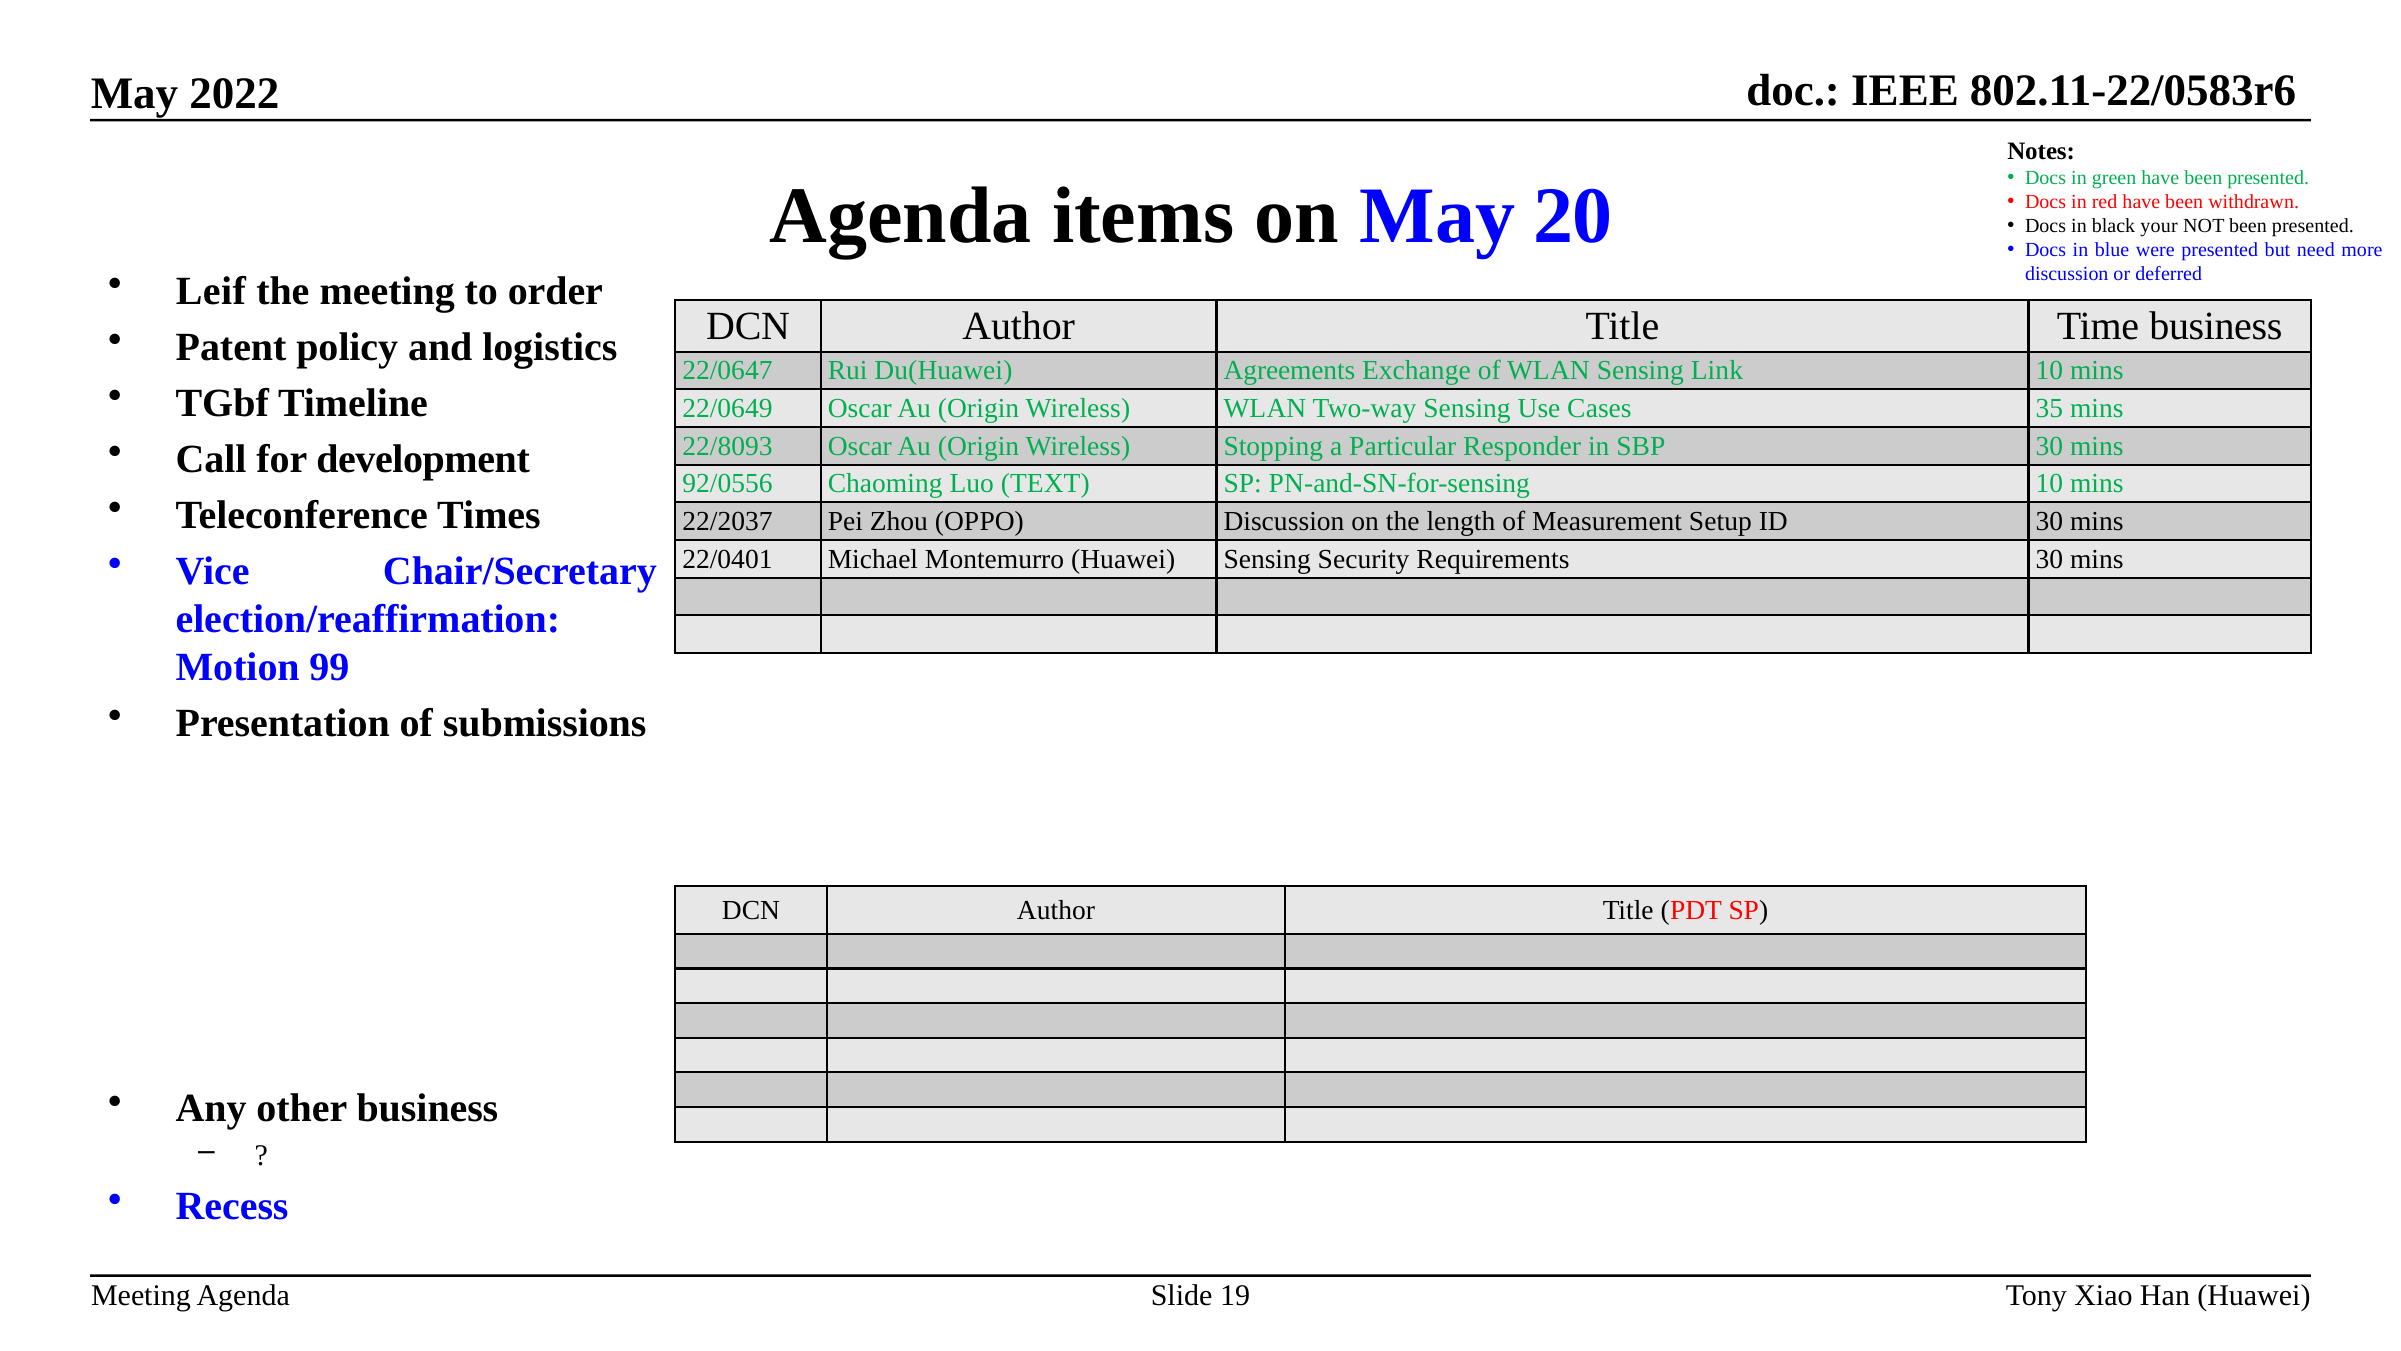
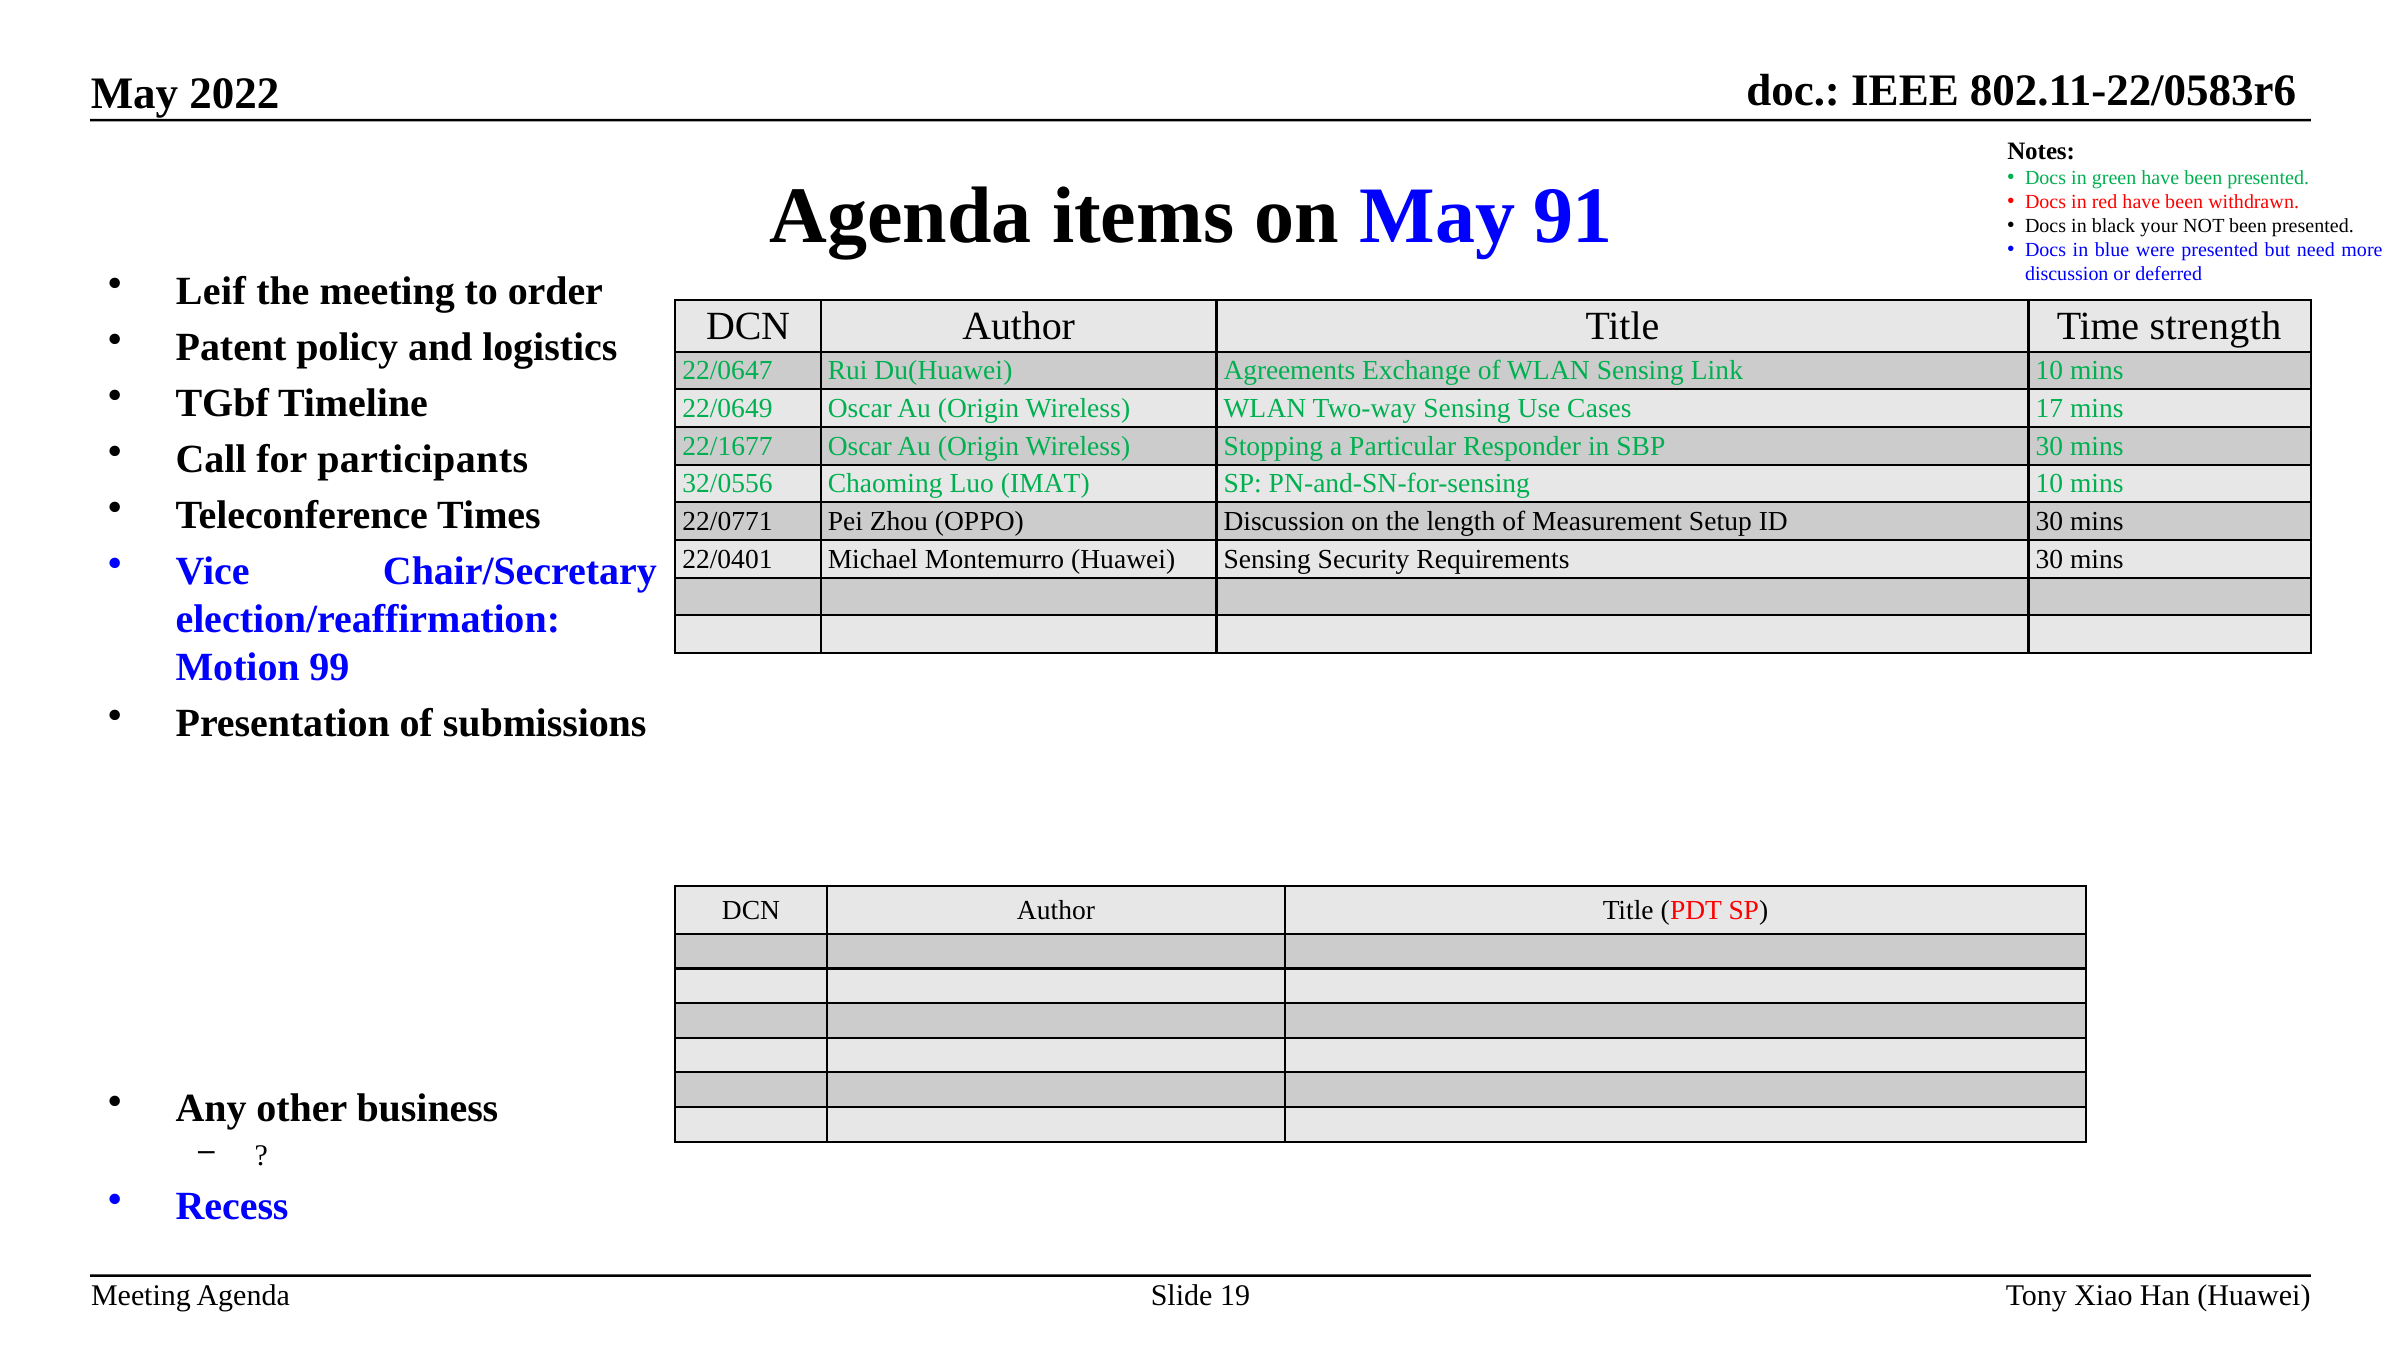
20: 20 -> 91 (1573, 216)
Time business: business -> strength (2215, 326)
35: 35 -> 17 (2049, 408)
22/8093: 22/8093 -> 22/1677 (727, 446)
development: development -> participants (423, 459)
92/0556: 92/0556 -> 32/0556 (727, 484)
TEXT: TEXT -> IMAT (1045, 484)
22/2037: 22/2037 -> 22/0771 (727, 521)
